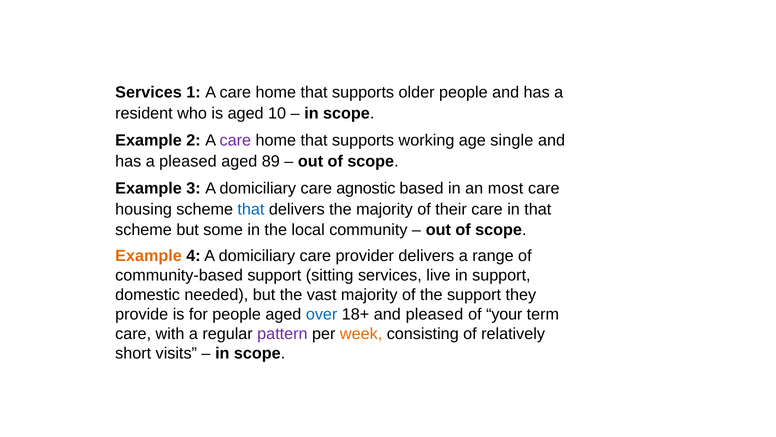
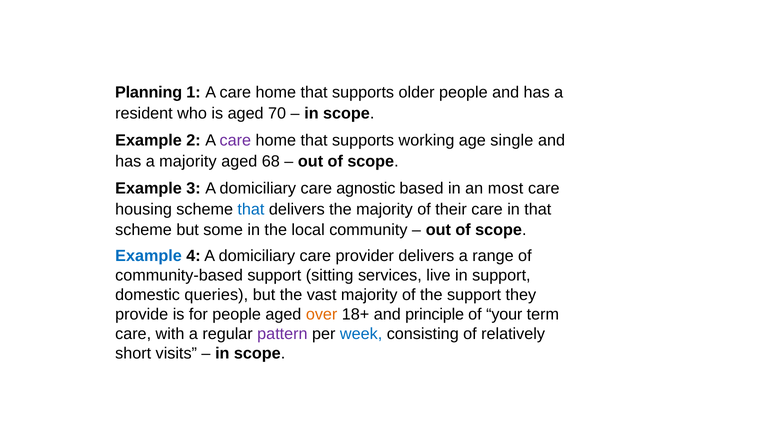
Services: Services -> Planning (149, 92)
10: 10 -> 70 (277, 113)
a pleased: pleased -> majority (188, 161)
89: 89 -> 68 (271, 161)
Example colour: orange -> blue (149, 256)
needed: needed -> queries (216, 295)
over colour: blue -> orange (322, 314)
and pleased: pleased -> principle (435, 314)
week colour: orange -> blue (361, 333)
